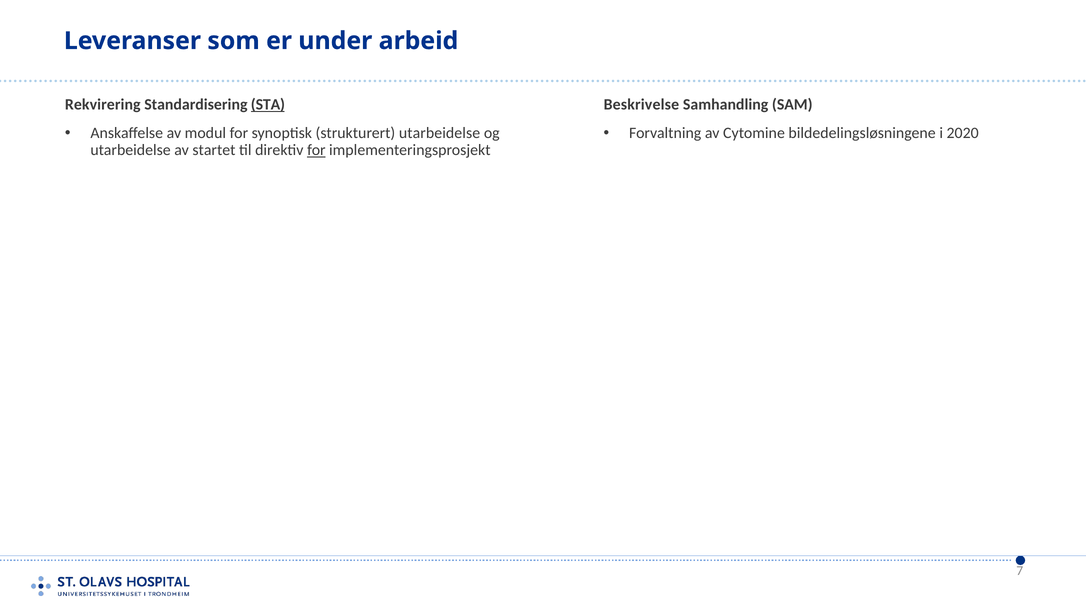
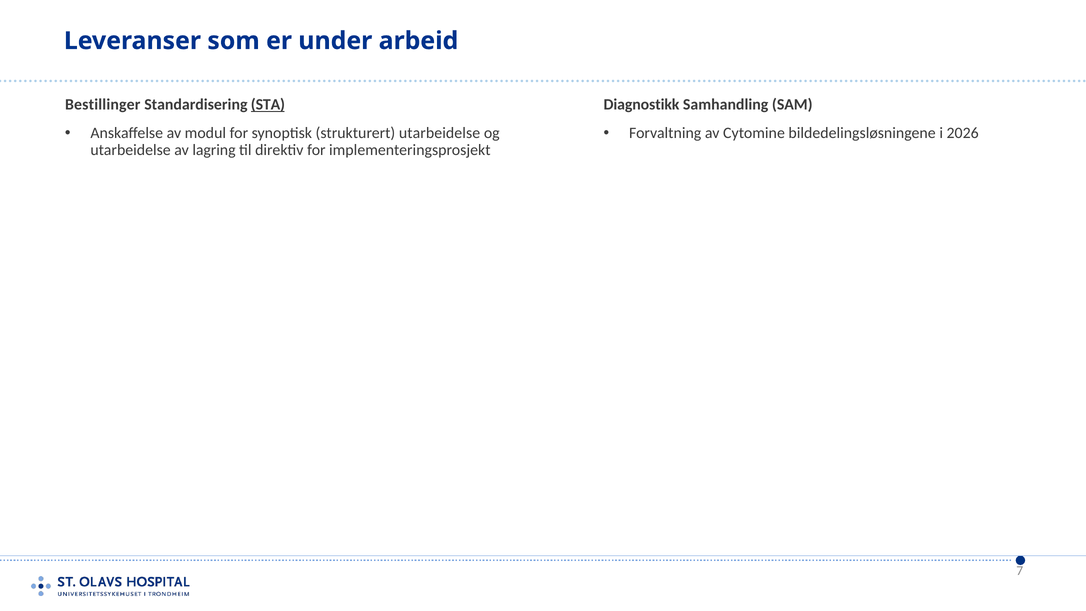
Rekvirering: Rekvirering -> Bestillinger (103, 105)
Beskrivelse: Beskrivelse -> Diagnostikk (642, 105)
2020: 2020 -> 2026 (963, 133)
startet: startet -> lagring (214, 150)
for underline: present -> none (316, 150)
